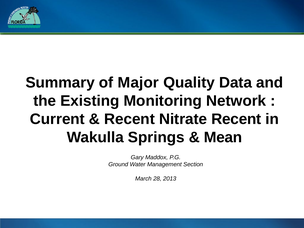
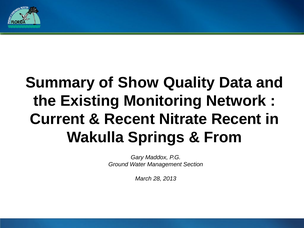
Major: Major -> Show (138, 83)
Mean: Mean -> From (223, 137)
